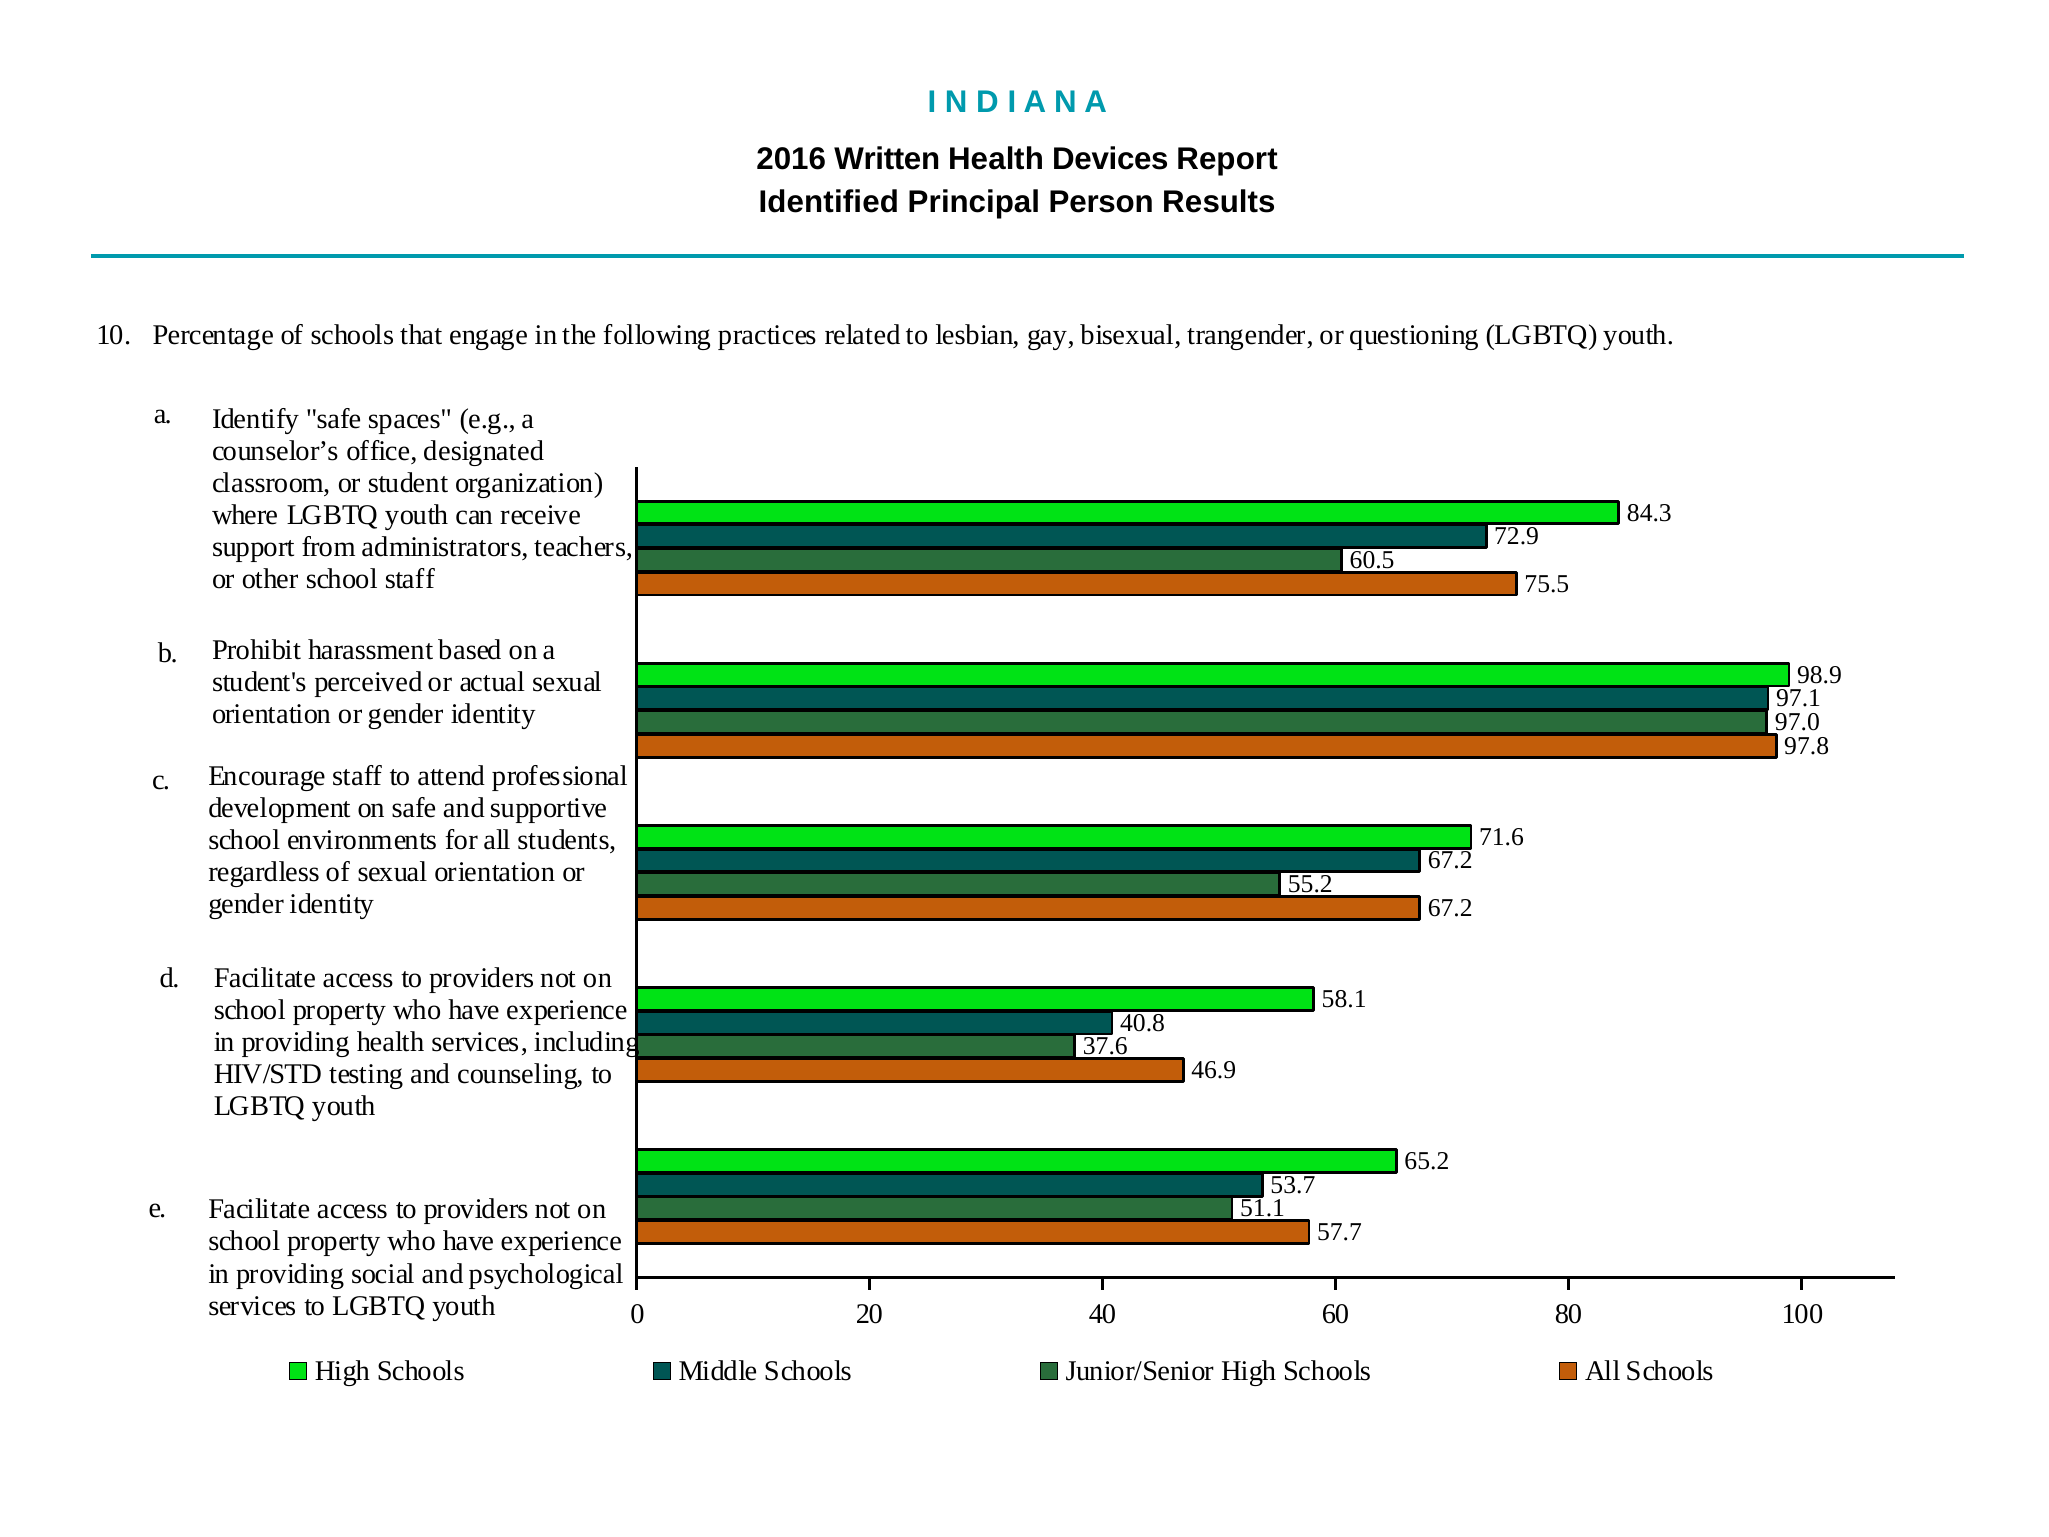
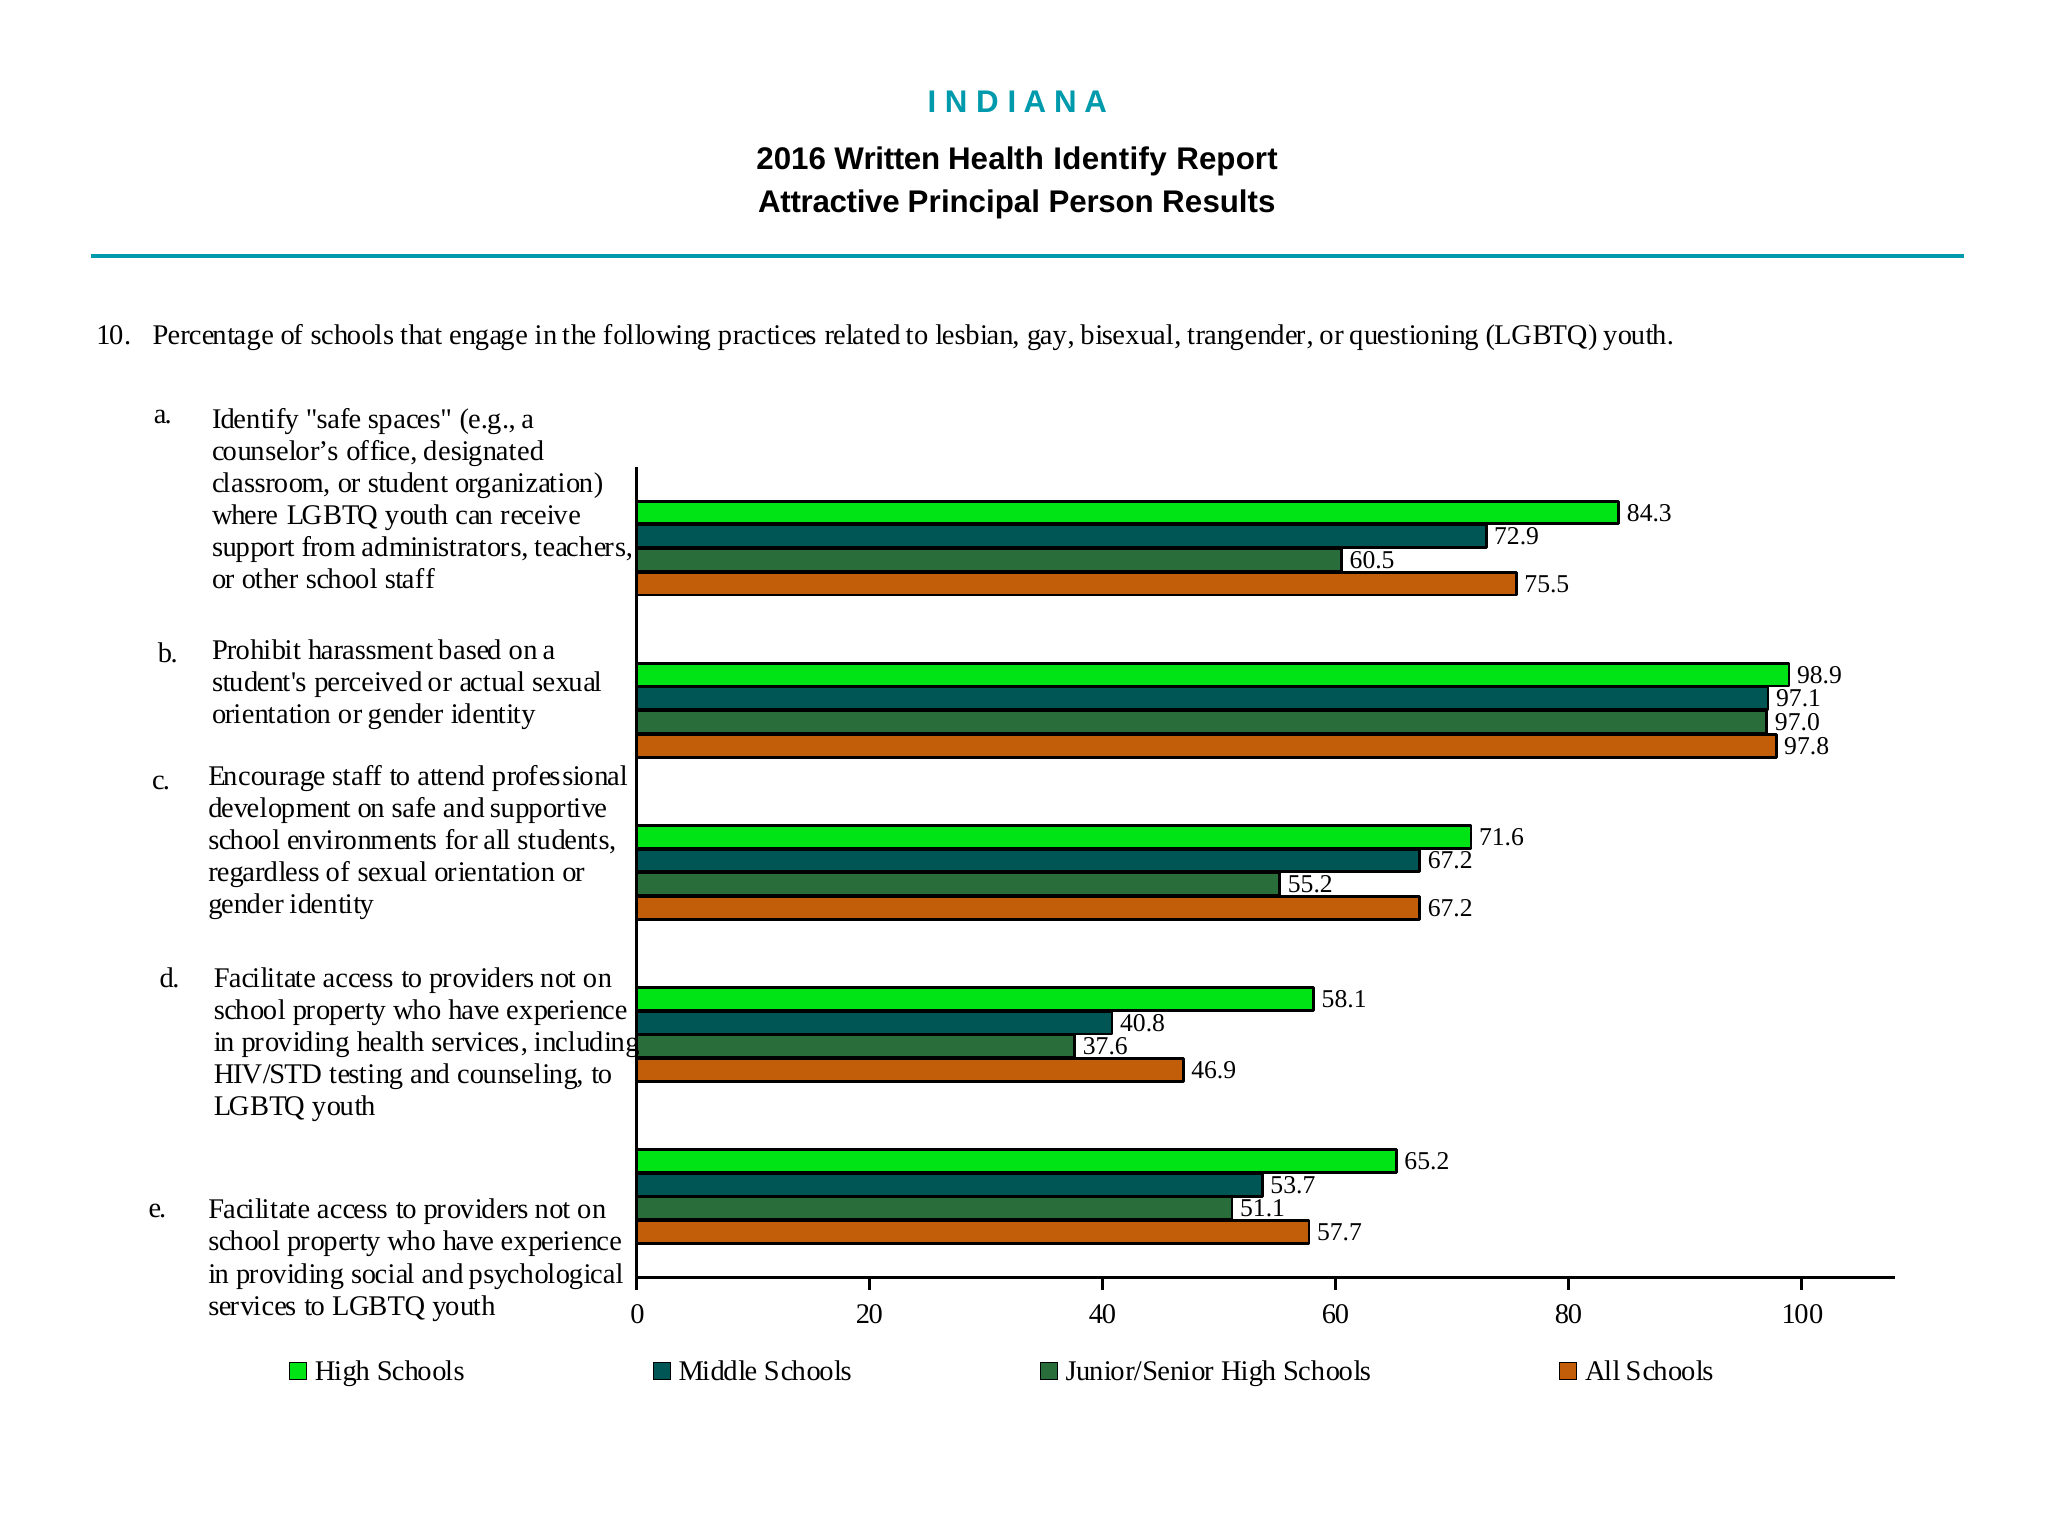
Health Devices: Devices -> Identify (1110, 159)
Identified: Identified -> Attractive (829, 202)
